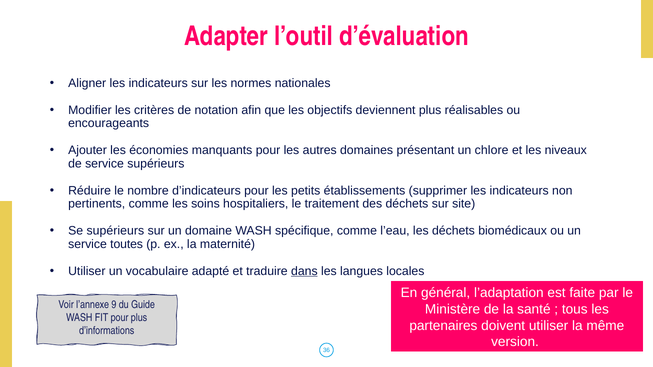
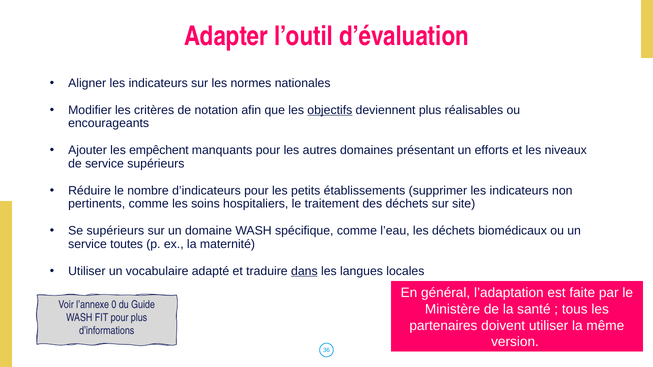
objectifs underline: none -> present (330, 110)
économies: économies -> empêchent (159, 150)
chlore: chlore -> efforts (492, 150)
9: 9 -> 0 (114, 305)
